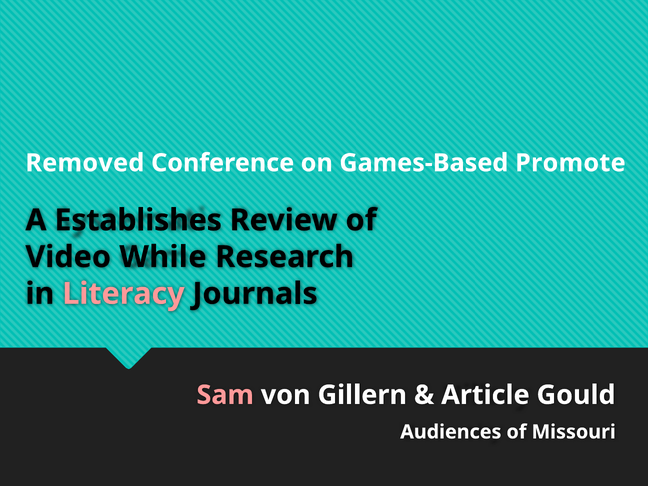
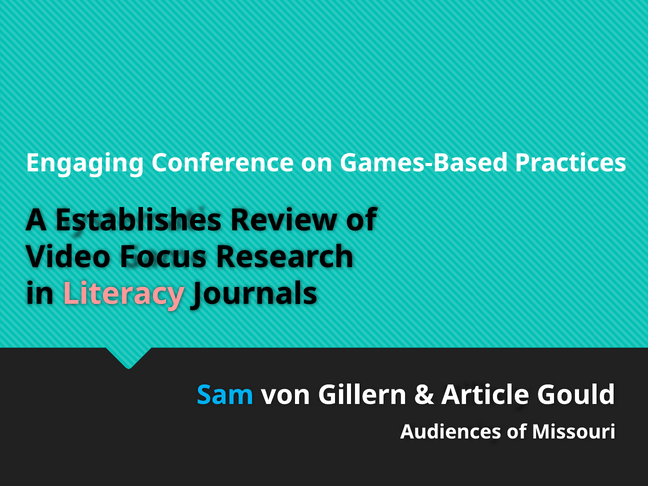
Removed: Removed -> Engaging (85, 163)
Promote: Promote -> Practices (571, 163)
While: While -> Focus (163, 257)
Sam colour: pink -> light blue (225, 395)
